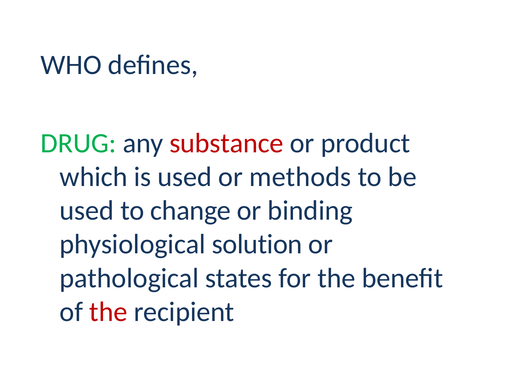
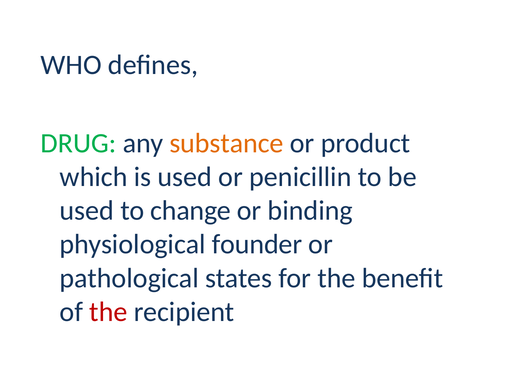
substance colour: red -> orange (226, 144)
methods: methods -> penicillin (300, 177)
solution: solution -> founder (257, 245)
